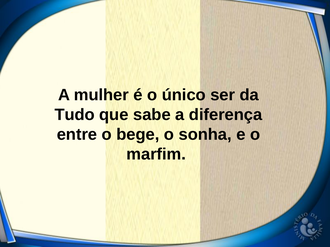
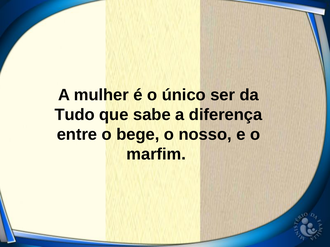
sonha: sonha -> nosso (205, 135)
